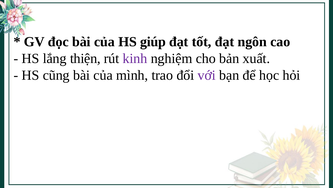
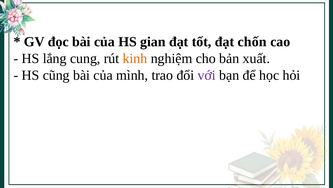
giúp: giúp -> gian (153, 42)
ngôn: ngôn -> chốn (252, 42)
thiện: thiện -> cung (85, 58)
kinh colour: purple -> orange (135, 58)
